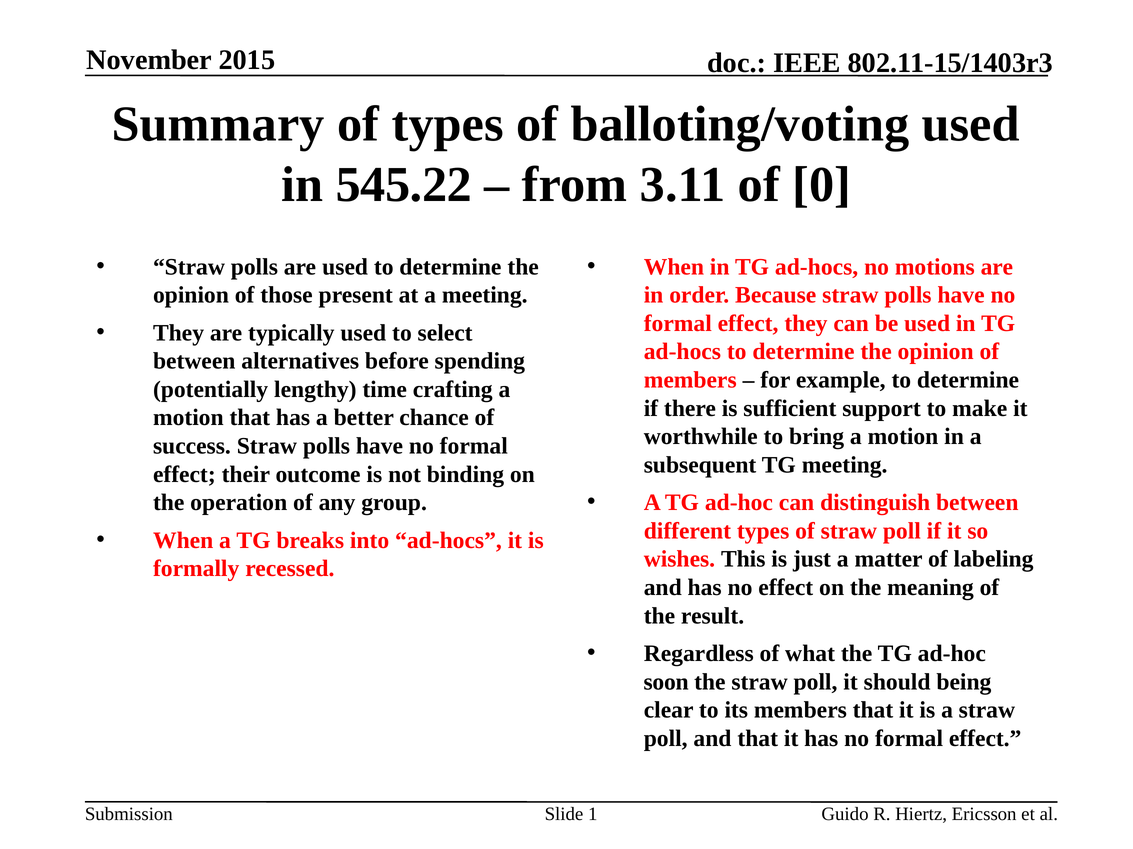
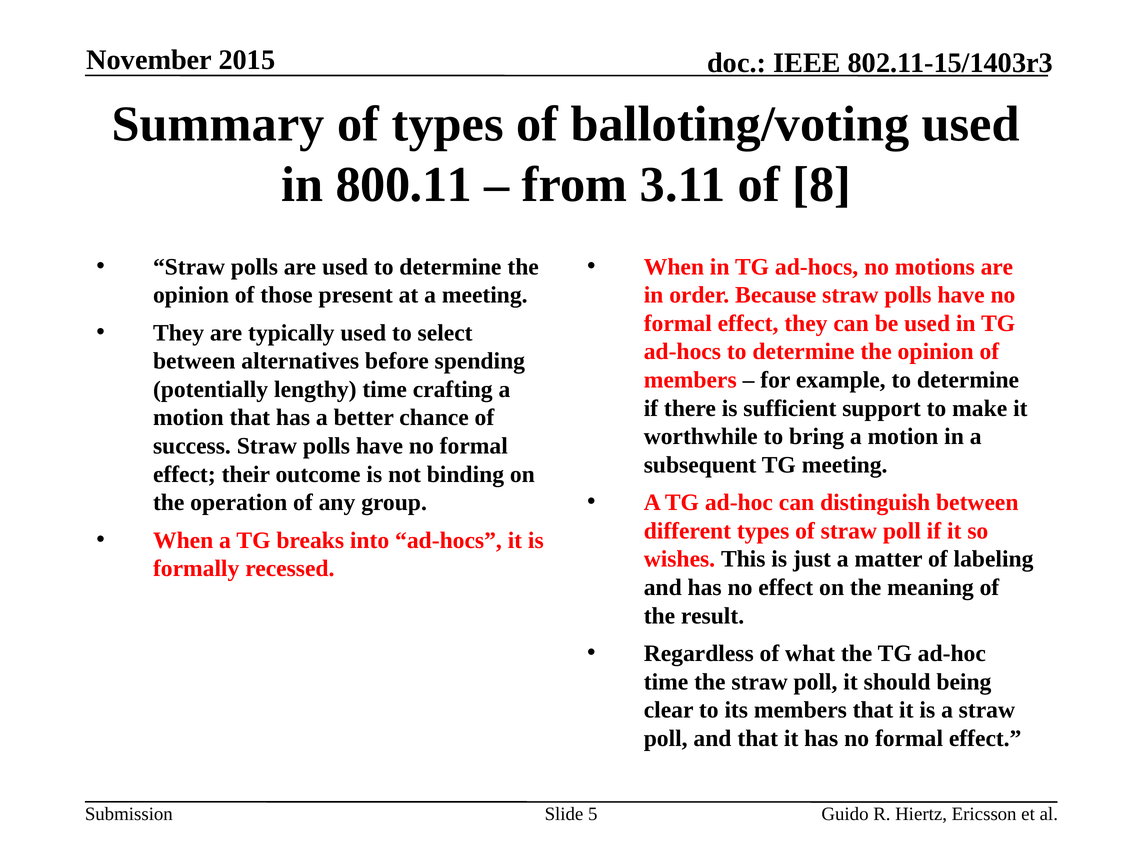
545.22: 545.22 -> 800.11 (404, 185)
0: 0 -> 8 (822, 185)
soon: soon -> time (666, 682)
1: 1 -> 5 (593, 815)
